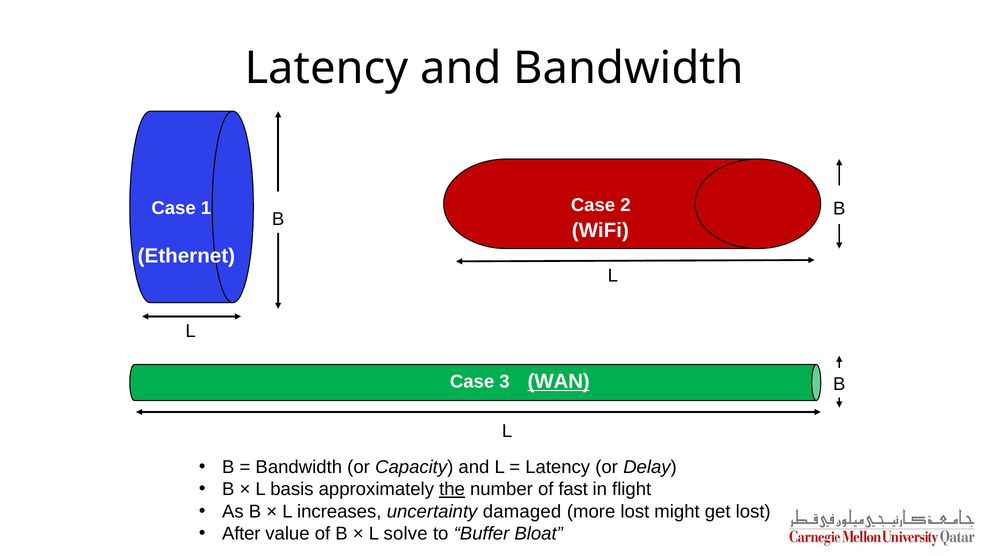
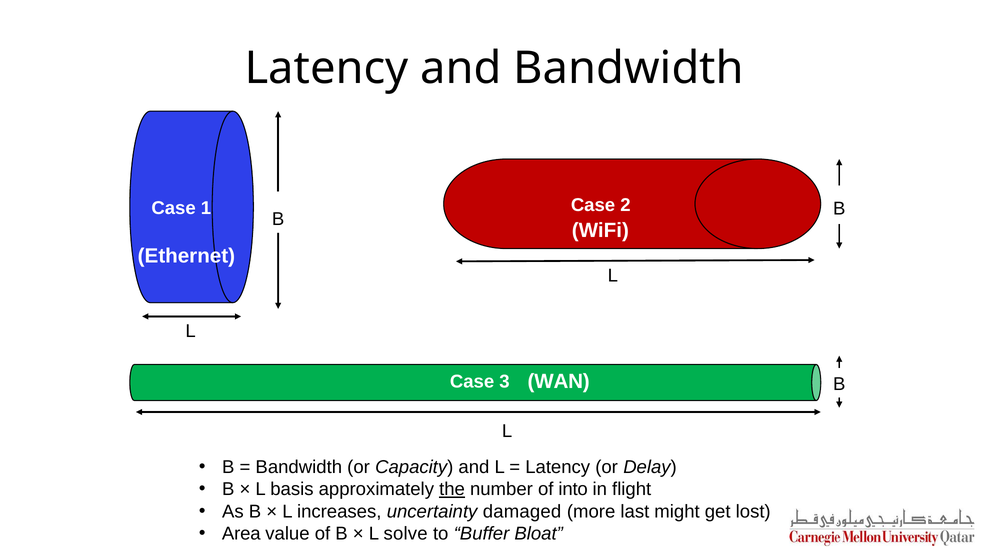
WAN underline: present -> none (559, 382)
fast: fast -> into (573, 490)
more lost: lost -> last (635, 512)
After: After -> Area (241, 534)
